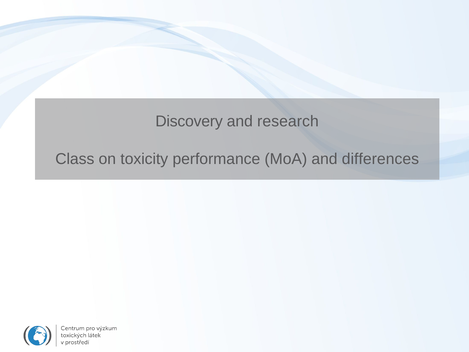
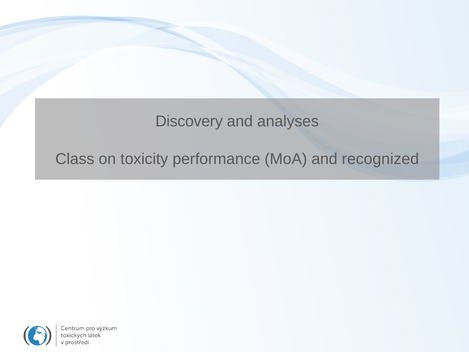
research: research -> analyses (288, 121)
differences: differences -> recognized (380, 159)
